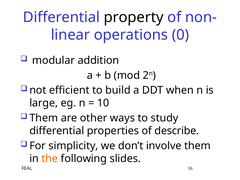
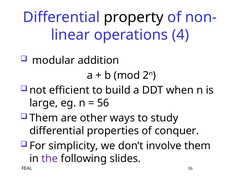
0: 0 -> 4 (180, 35)
10: 10 -> 56 (103, 103)
describe: describe -> conquer (177, 131)
the colour: orange -> purple (50, 159)
